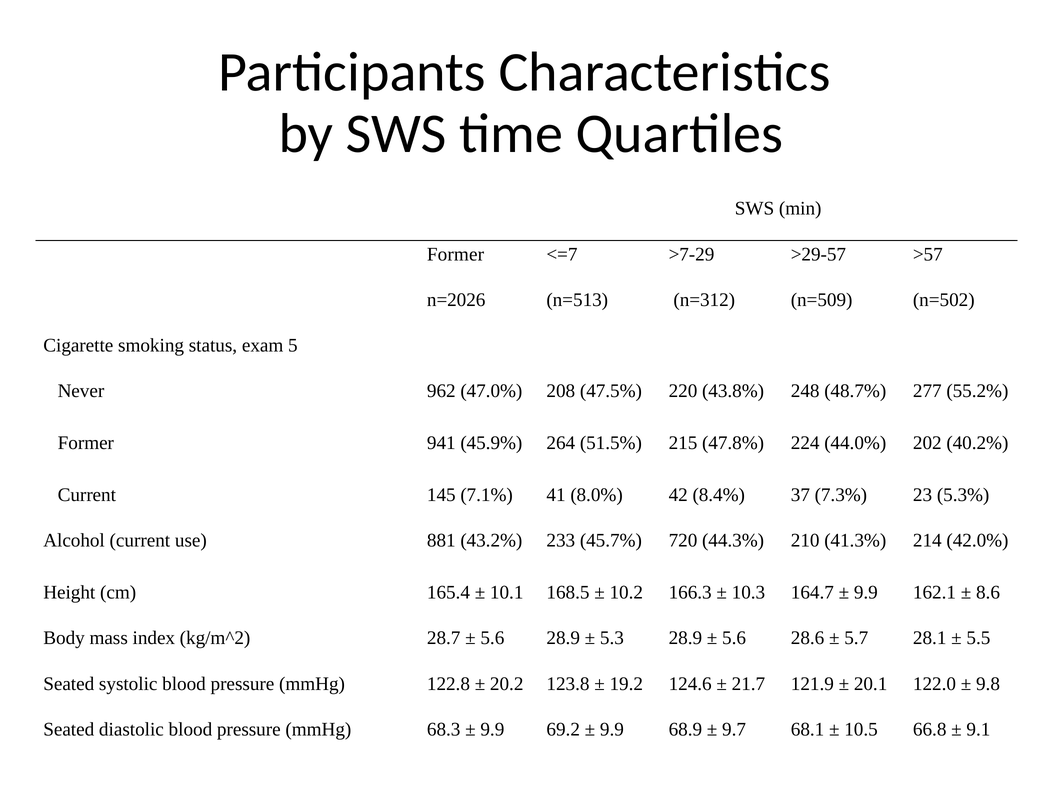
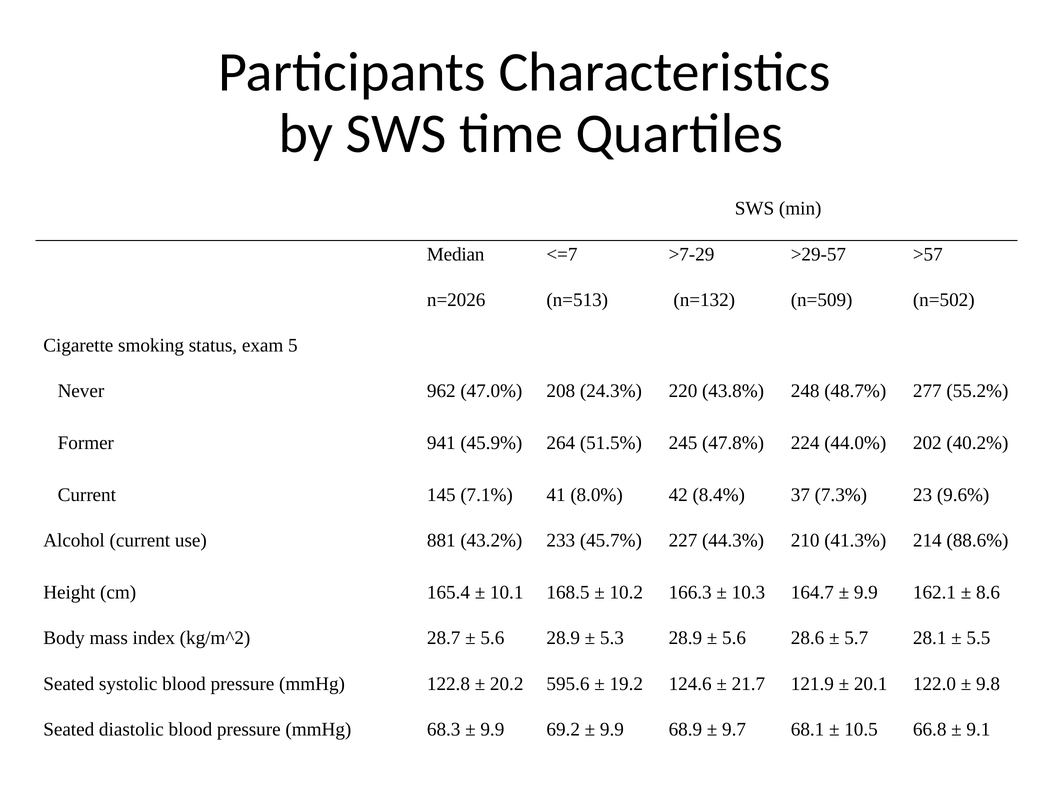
Former: Former -> Median (456, 254)
n=312: n=312 -> n=132 (704, 300)
47.5%: 47.5% -> 24.3% (611, 391)
215: 215 -> 245 (683, 443)
5.3%: 5.3% -> 9.6% (963, 495)
720: 720 -> 227 (683, 540)
42.0%: 42.0% -> 88.6% (977, 540)
123.8: 123.8 -> 595.6 (568, 683)
